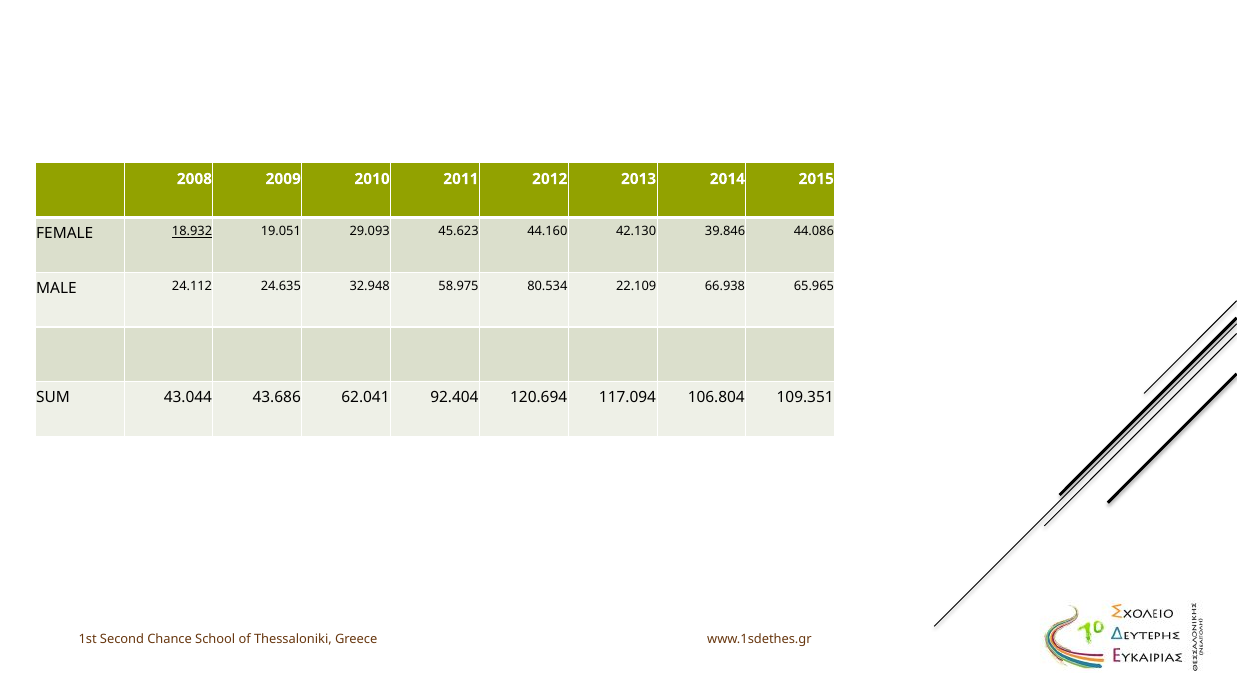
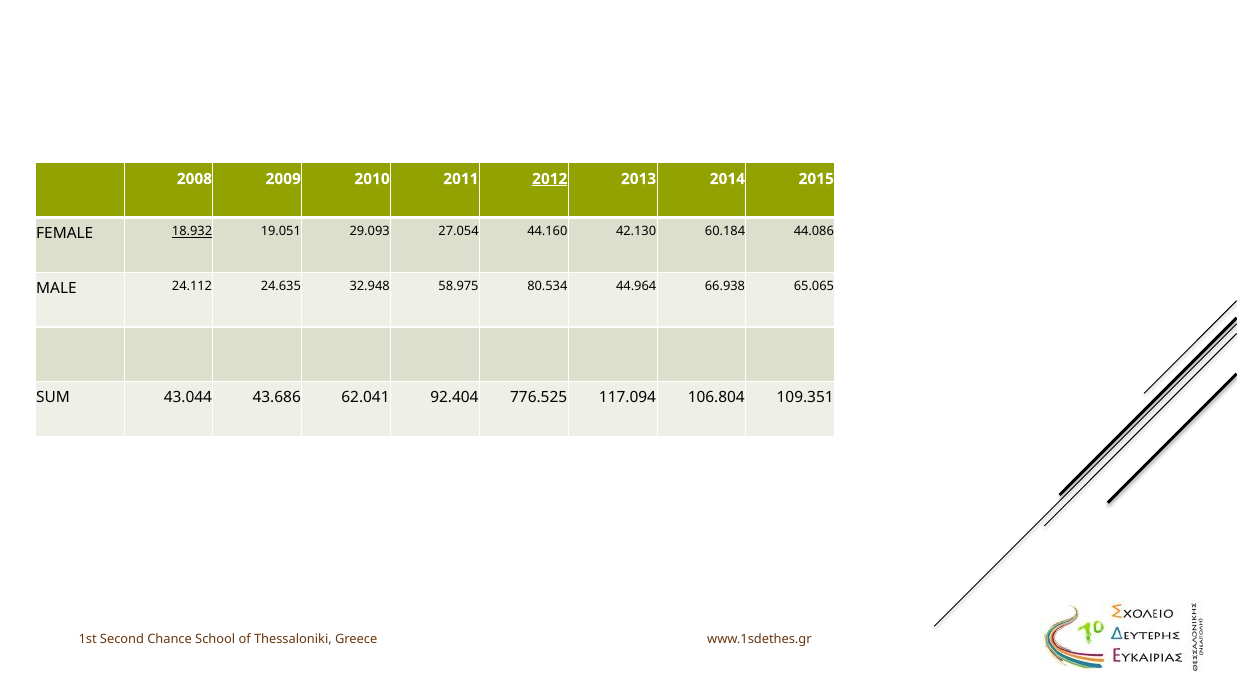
2012 underline: none -> present (550, 179)
45.623: 45.623 -> 27.054 (459, 232)
39.846: 39.846 -> 60.184 (725, 232)
22.109: 22.109 -> 44.964 (636, 286)
65.965: 65.965 -> 65.065 (814, 286)
120.694: 120.694 -> 776.525 (539, 398)
